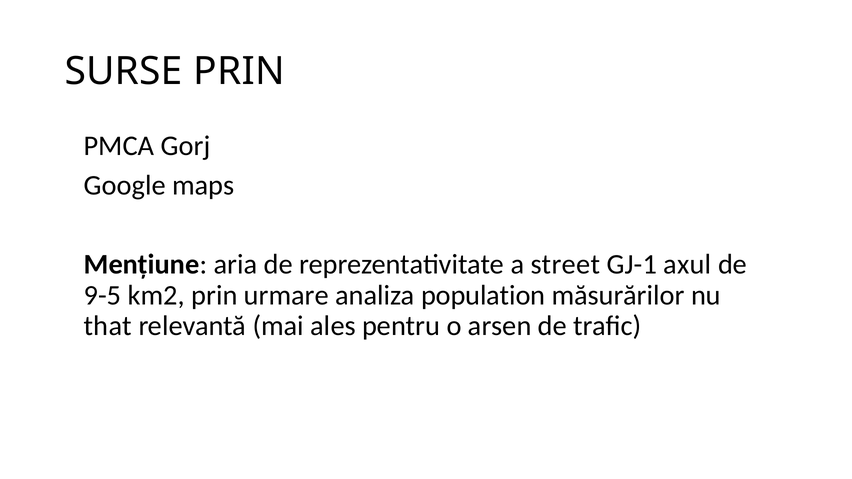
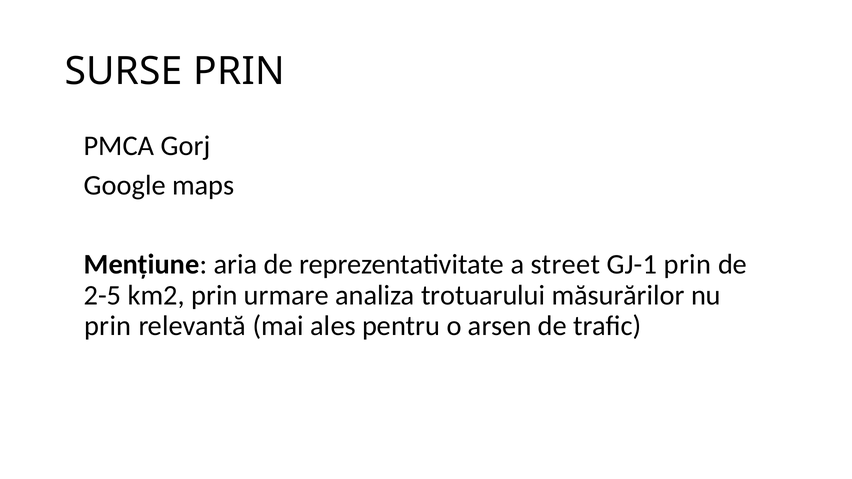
GJ-1 axul: axul -> prin (687, 265)
9-5: 9-5 -> 2-5 (103, 295)
population: population -> trotuarului (483, 295)
that: that -> prin (108, 326)
